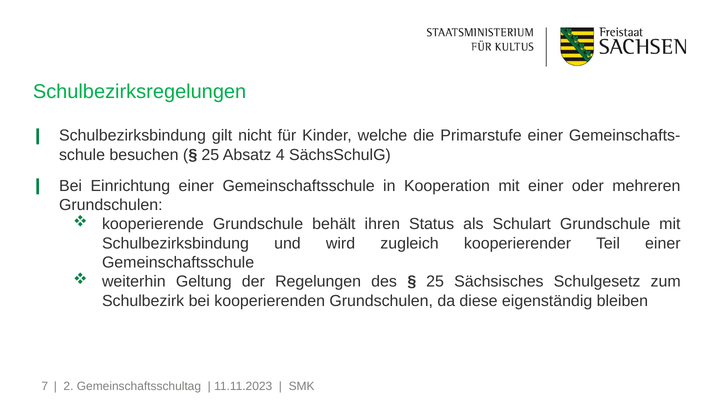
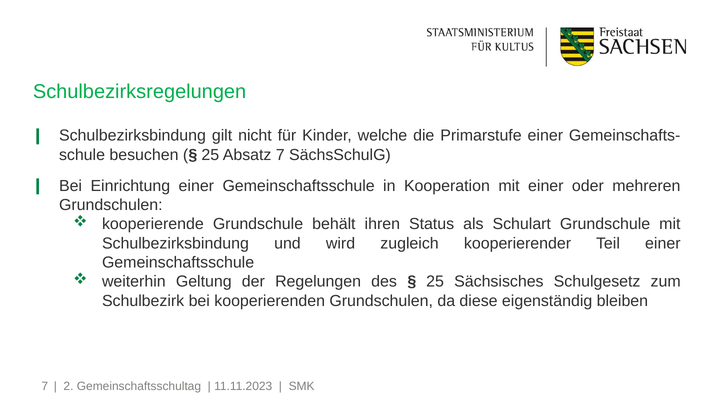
Absatz 4: 4 -> 7 (280, 155)
